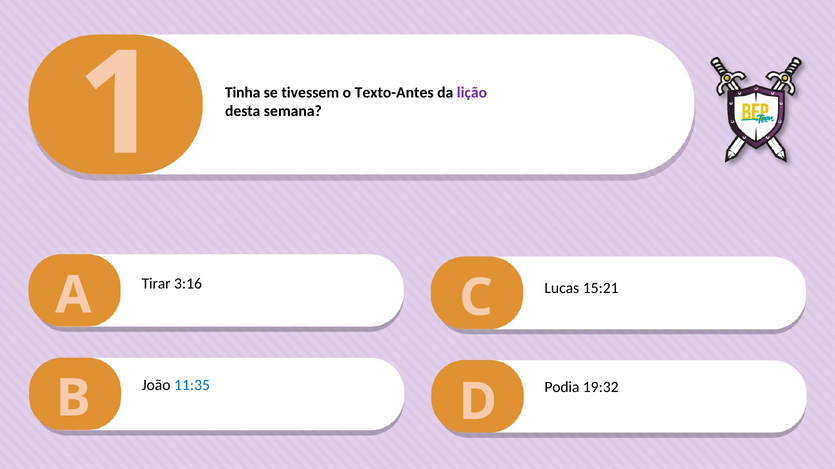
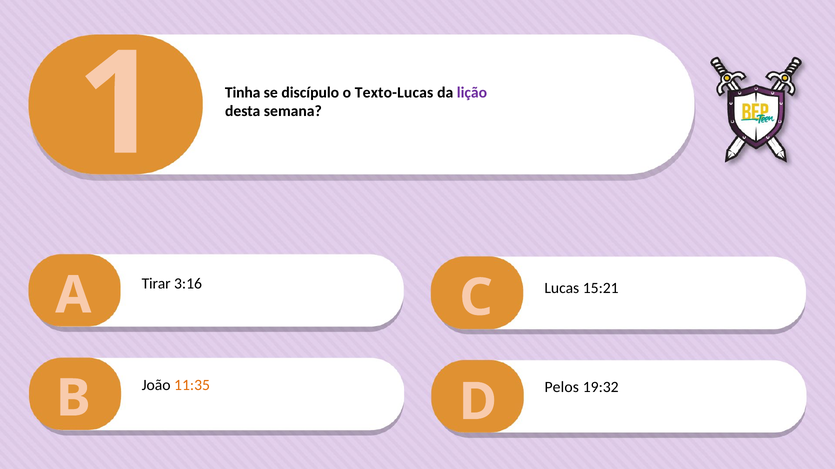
tivessem: tivessem -> discípulo (310, 93)
Texto-Antes: Texto-Antes -> Texto-Lucas (394, 93)
11:35 colour: blue -> orange (192, 386)
Podia: Podia -> Pelos (562, 387)
